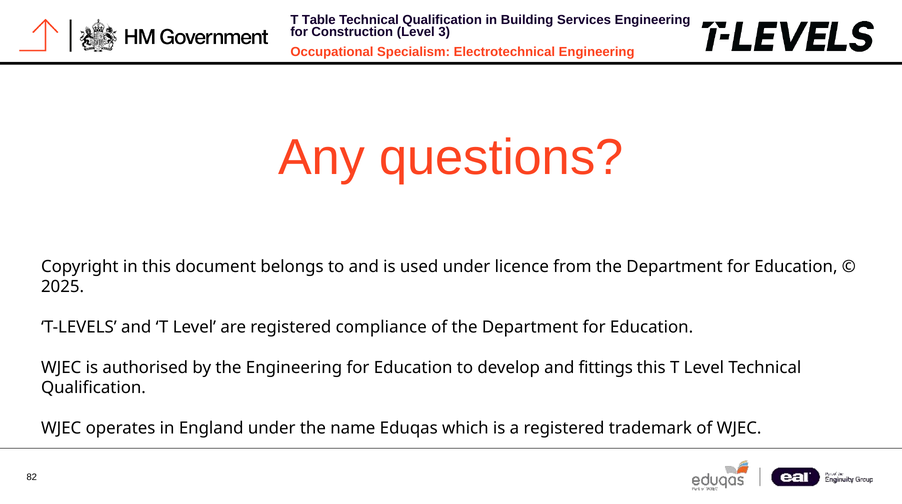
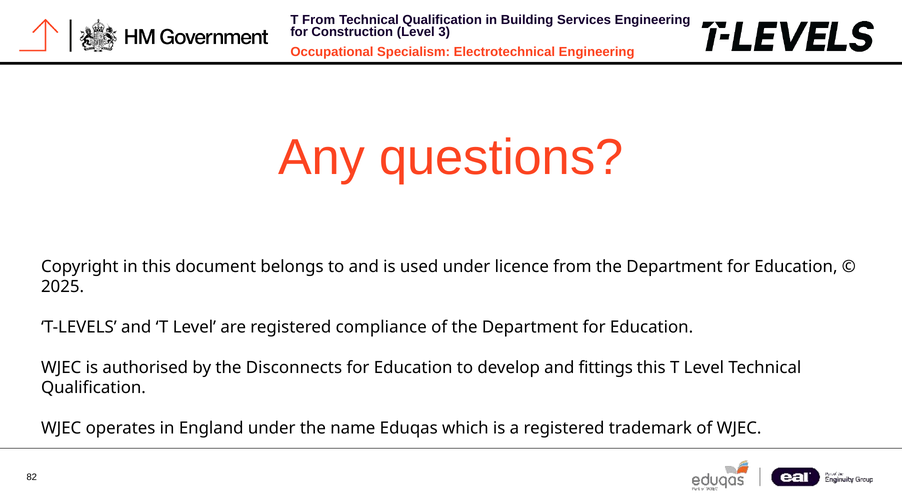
T Table: Table -> From (319, 20)
the Engineering: Engineering -> Disconnects (294, 368)
